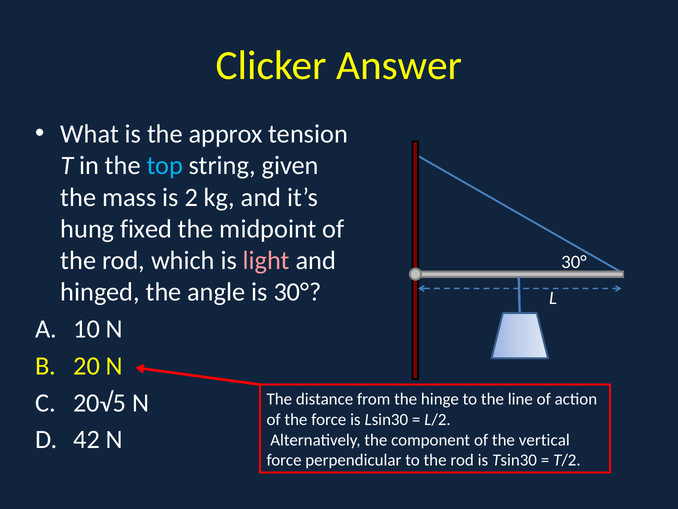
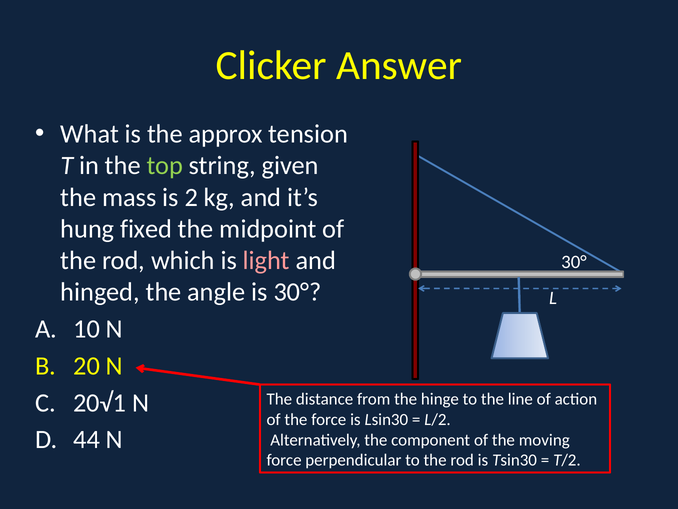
top colour: light blue -> light green (165, 166)
20√5: 20√5 -> 20√1 (100, 402)
42: 42 -> 44 (87, 439)
vertical: vertical -> moving (544, 440)
